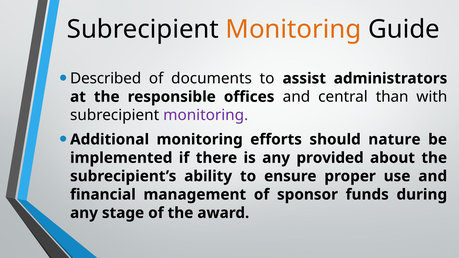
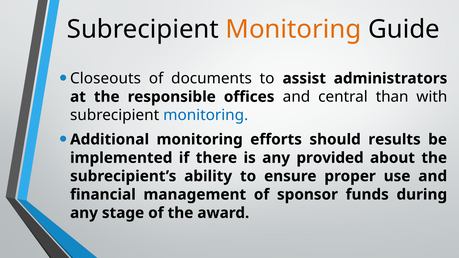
Described: Described -> Closeouts (106, 78)
monitoring colour: purple -> blue (206, 115)
nature: nature -> results (395, 140)
